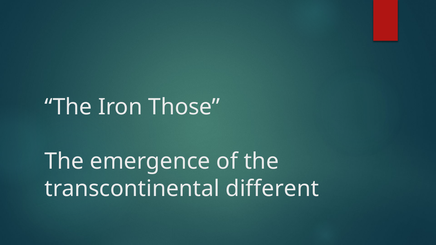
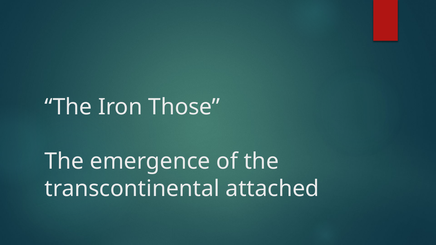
different: different -> attached (272, 189)
